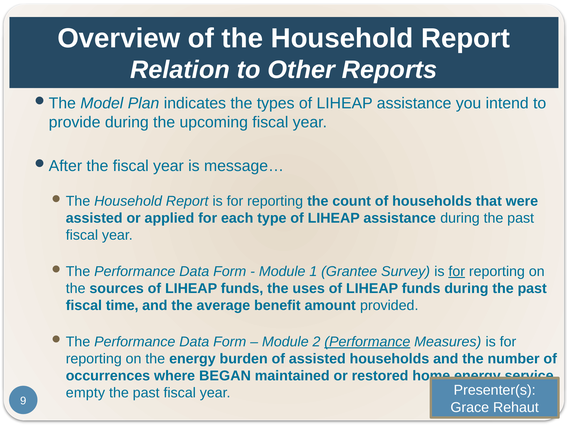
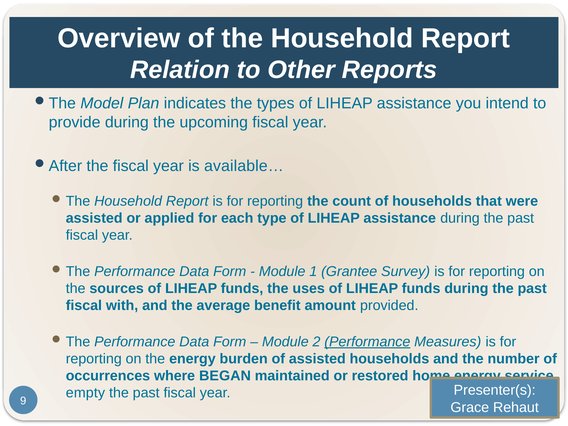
message…: message… -> available… (244, 166)
for underline: present -> none (457, 271)
time: time -> with (122, 306)
